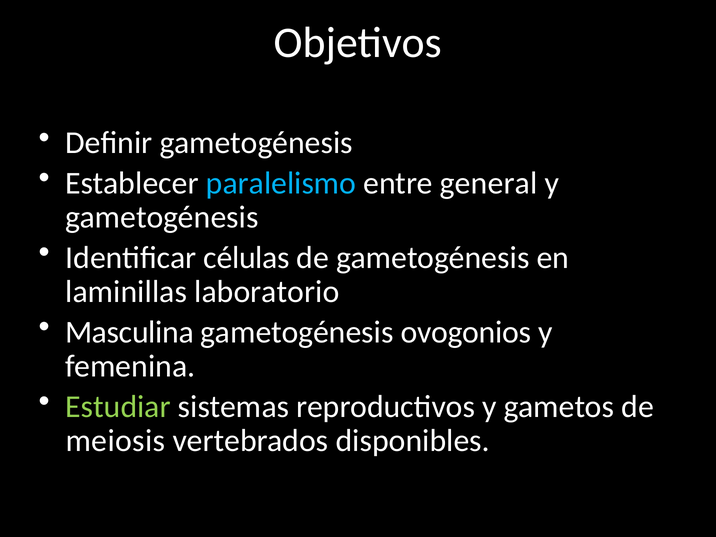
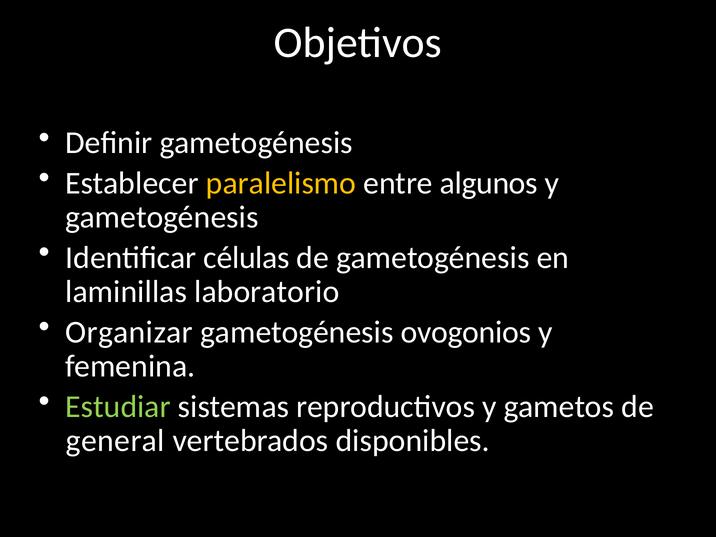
paralelismo colour: light blue -> yellow (281, 183)
general: general -> algunos (489, 183)
Masculina: Masculina -> Organizar (129, 332)
meiosis: meiosis -> general (115, 441)
